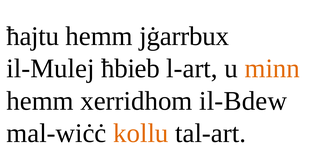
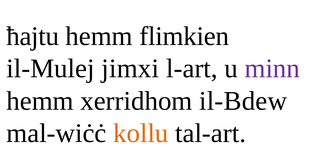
jġarrbux: jġarrbux -> flimkien (184, 36)
ħbieb: ħbieb -> jimxi (130, 69)
minn colour: orange -> purple (272, 69)
